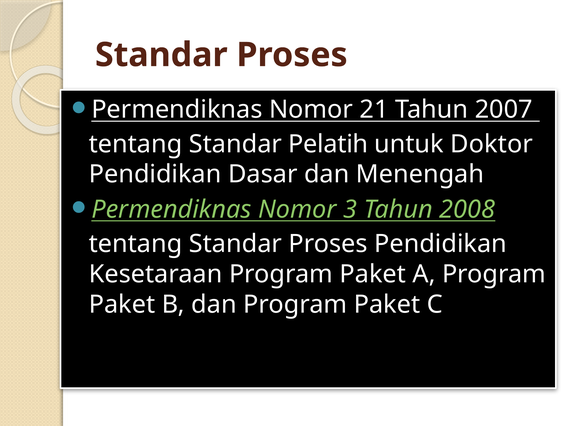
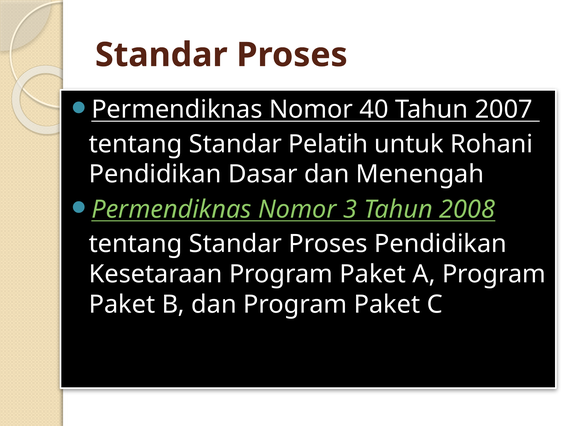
21: 21 -> 40 (374, 110)
Doktor: Doktor -> Rohani (492, 144)
